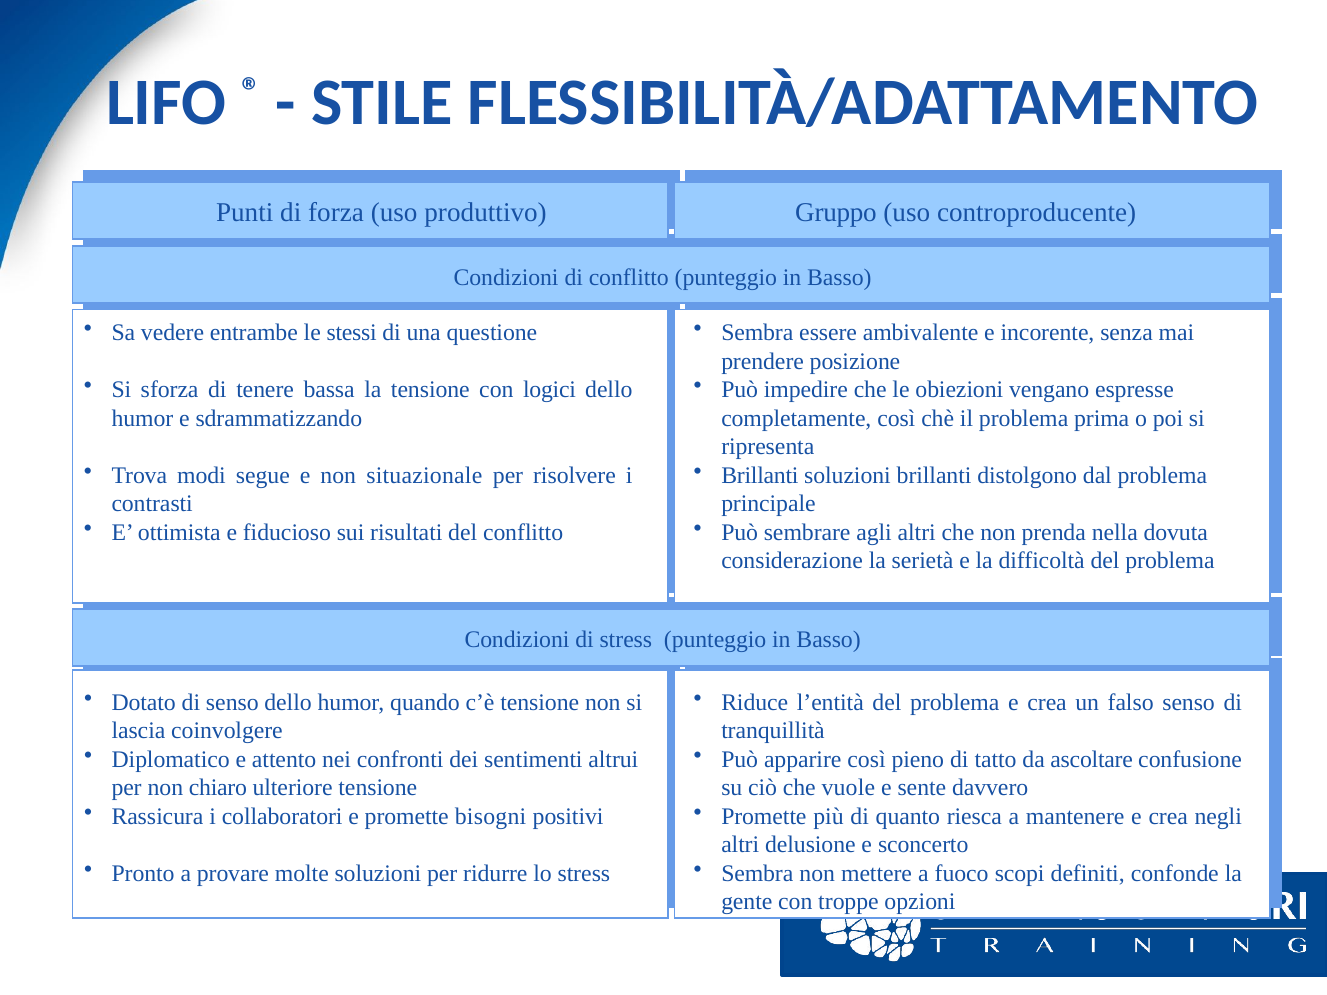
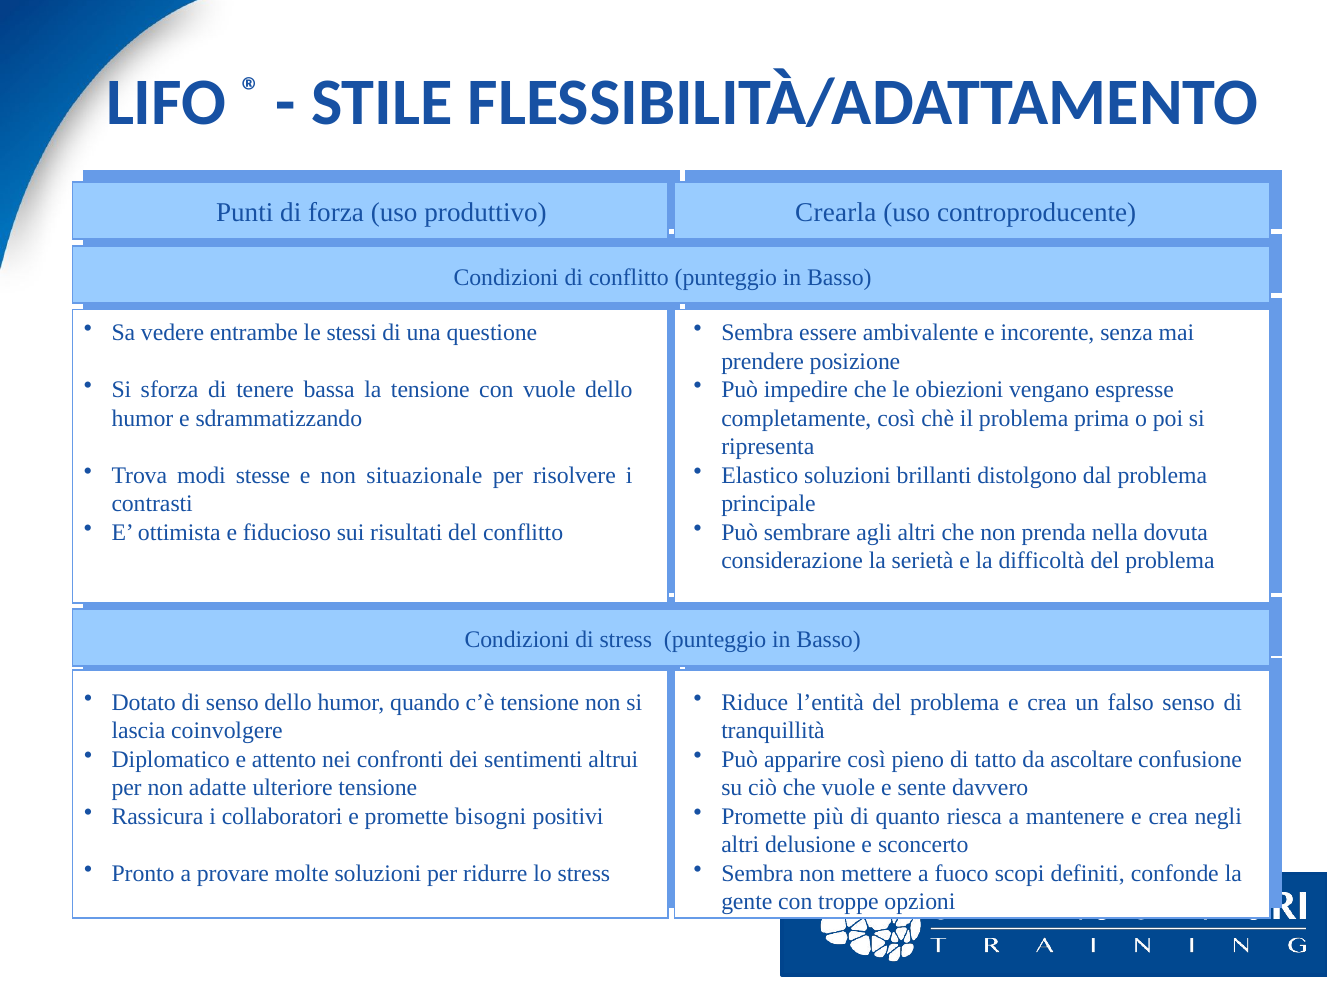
Gruppo: Gruppo -> Crearla (836, 213)
con logici: logici -> vuole (549, 390)
segue: segue -> stesse (263, 475)
Brillanti: Brillanti -> Elastico (760, 475)
chiaro: chiaro -> adatte (218, 788)
